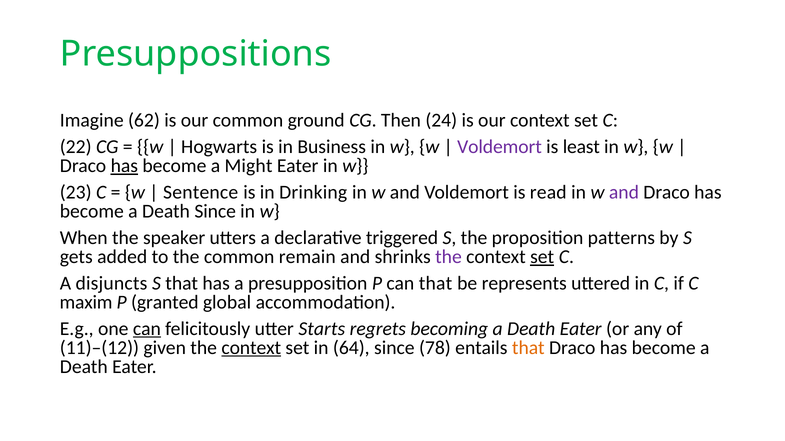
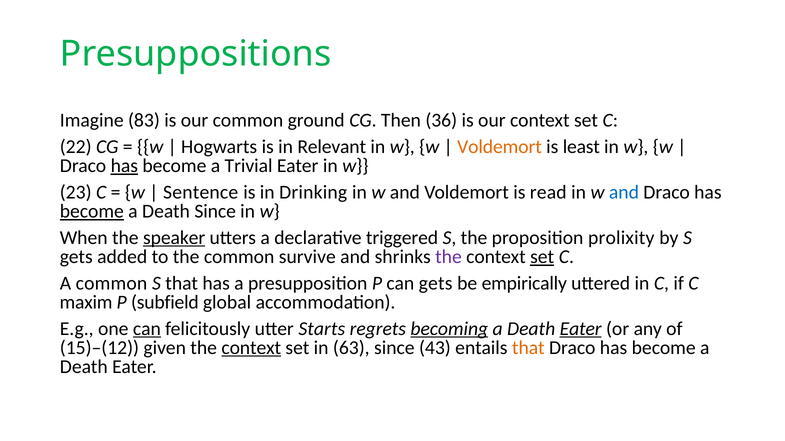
62: 62 -> 83 (144, 121)
24: 24 -> 36 (441, 121)
Business: Business -> Relevant (332, 147)
Voldemort colour: purple -> orange (499, 147)
Might: Might -> Trivial (249, 166)
and colour: purple -> blue (624, 192)
become underline: none -> present (92, 212)
speaker underline: none -> present (174, 238)
patterns: patterns -> prolixity (621, 238)
remain: remain -> survive (307, 257)
A disjuncts: disjuncts -> common (111, 283)
can that: that -> gets (436, 283)
represents: represents -> empirically (524, 283)
granted: granted -> subfield (165, 303)
becoming underline: none -> present (449, 329)
Eater underline: none -> present (581, 329)
11)–(12: 11)–(12 -> 15)–(12 (99, 348)
64: 64 -> 63 (351, 348)
78: 78 -> 43 (435, 348)
